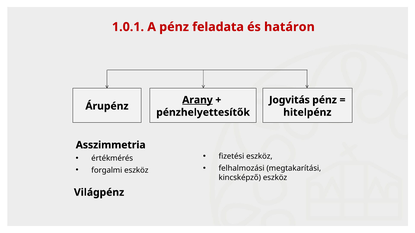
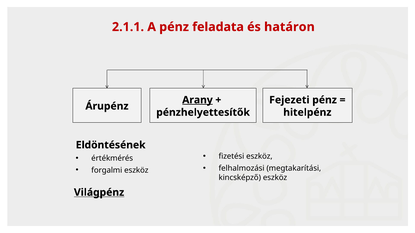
1.0.1: 1.0.1 -> 2.1.1 (128, 27)
Jogvitás: Jogvitás -> Fejezeti (289, 100)
Asszimmetria: Asszimmetria -> Eldöntésének (111, 145)
Világpénz underline: none -> present (99, 193)
